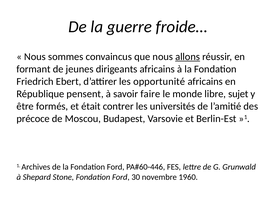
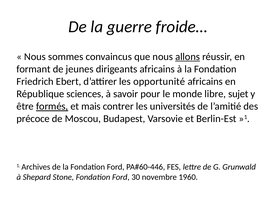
pensent: pensent -> sciences (85, 94)
faire: faire -> pour (150, 94)
formés underline: none -> present (52, 106)
était: était -> mais (91, 106)
